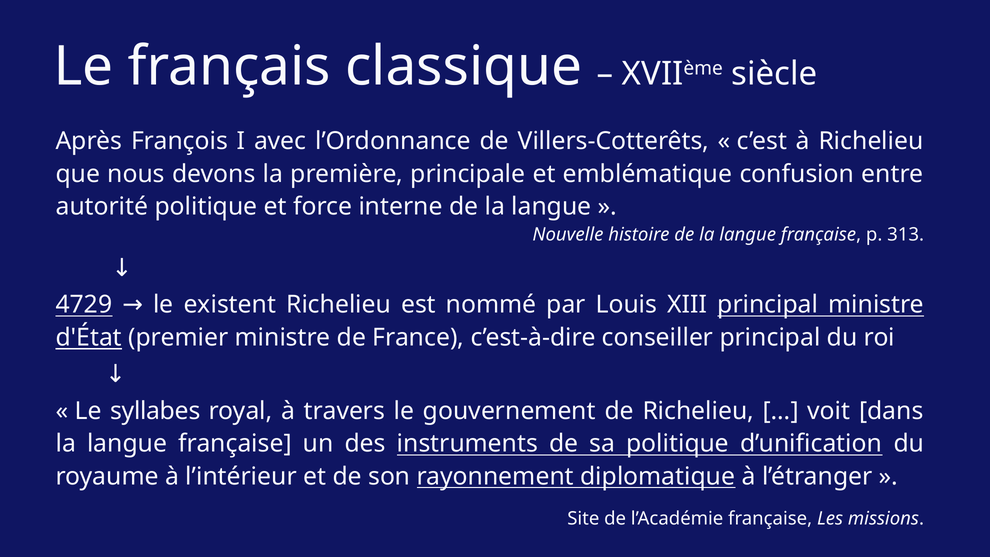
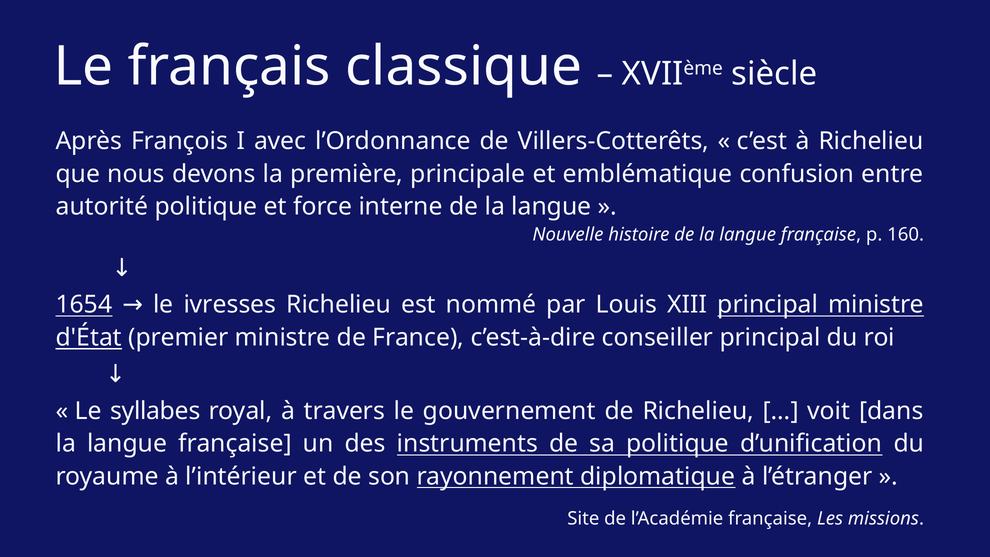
313: 313 -> 160 (906, 234)
4729: 4729 -> 1654 (84, 305)
existent: existent -> ivresses (230, 305)
